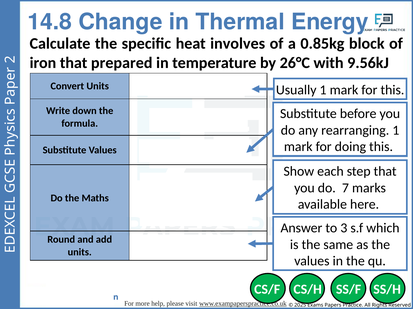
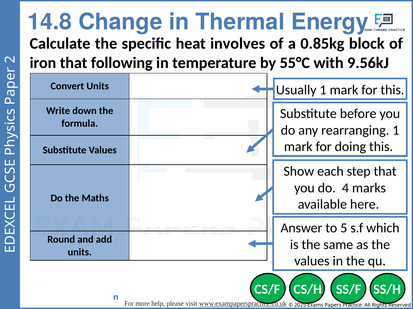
prepared: prepared -> following (122, 63)
26°C: 26°C -> 55°C (295, 63)
7: 7 -> 4 (345, 188)
3: 3 -> 5 (344, 229)
